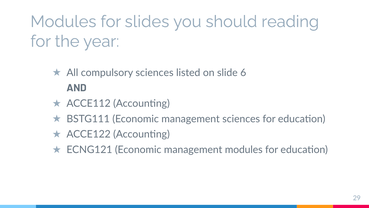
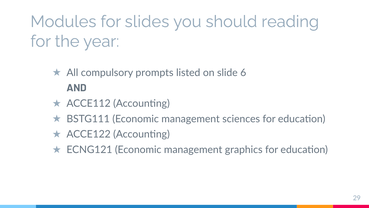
compulsory sciences: sciences -> prompts (155, 72)
management modules: modules -> graphics (244, 149)
